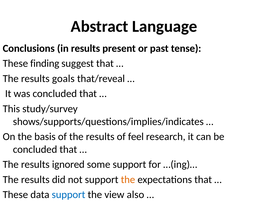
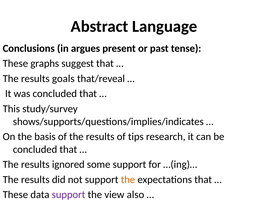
in results: results -> argues (86, 48)
finding: finding -> graphs (45, 63)
feel: feel -> tips (136, 137)
support colour: blue -> purple (69, 195)
